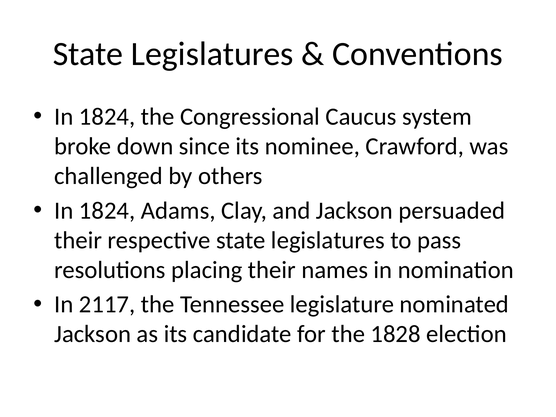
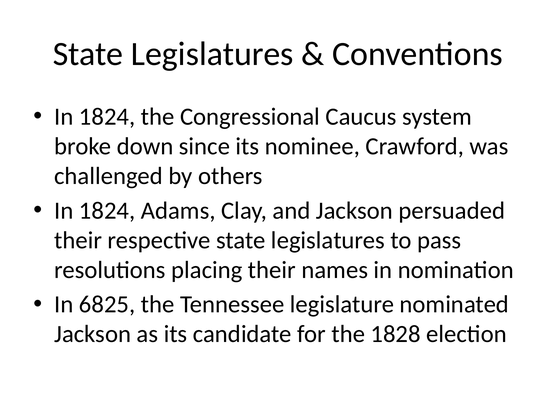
2117: 2117 -> 6825 (107, 304)
